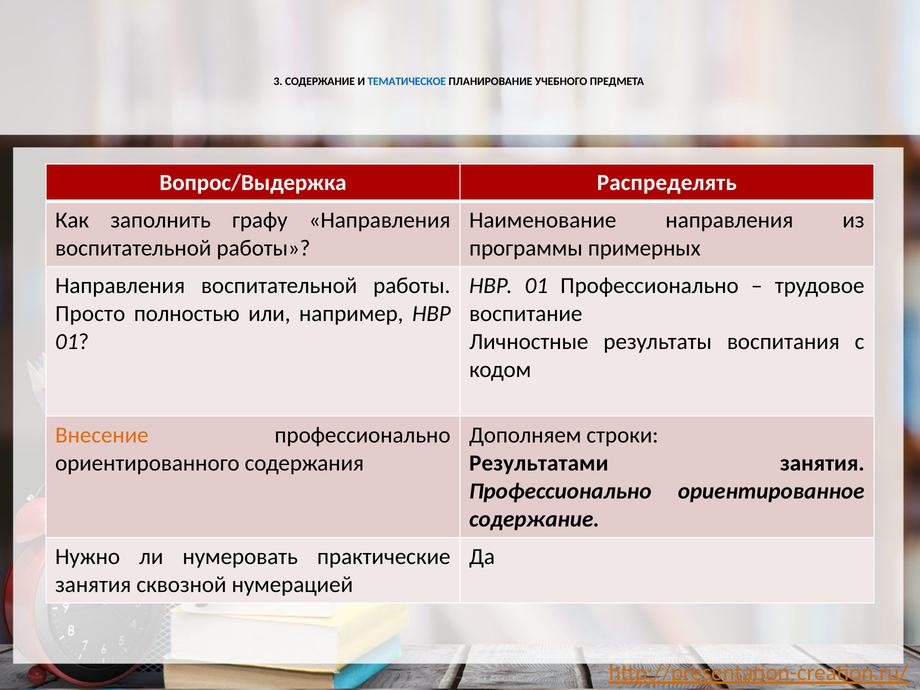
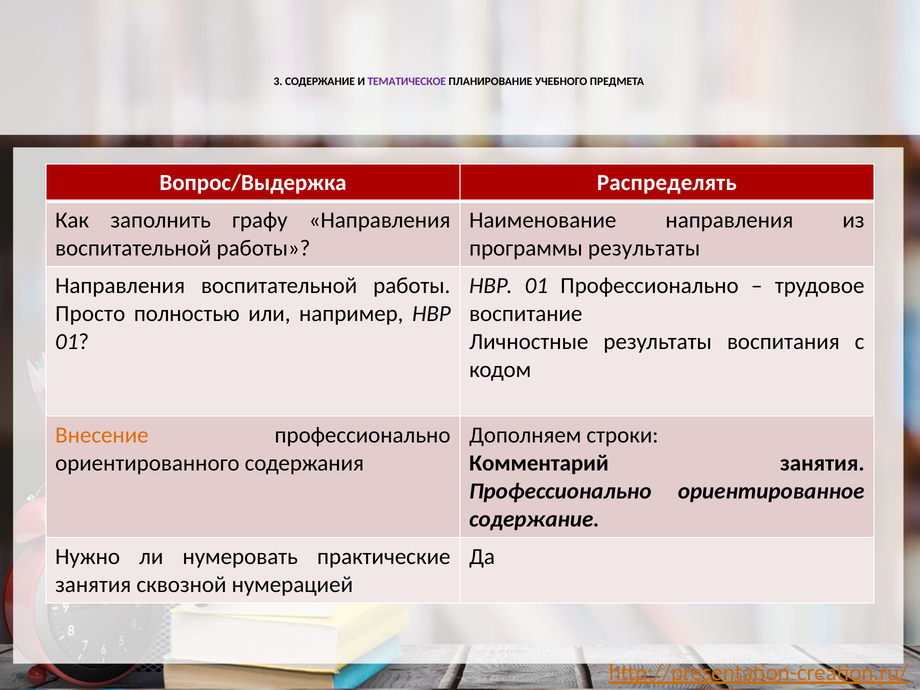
ТЕМАТИЧЕСКОЕ colour: blue -> purple (407, 81)
программы примерных: примерных -> результаты (644, 248)
Результатами: Результатами -> Комментарий (539, 463)
